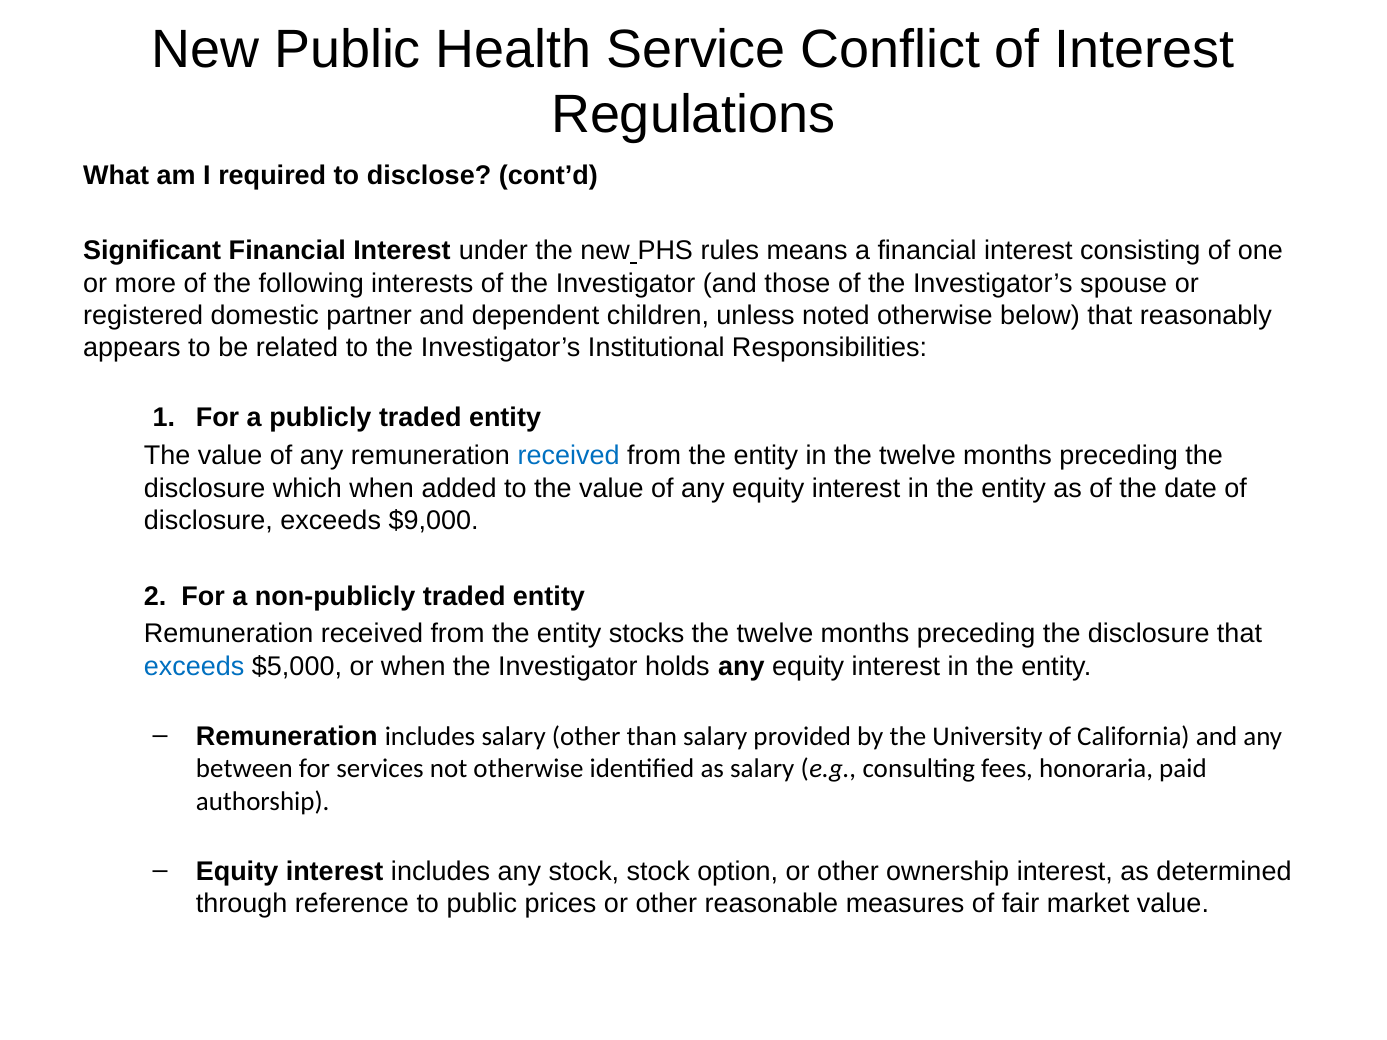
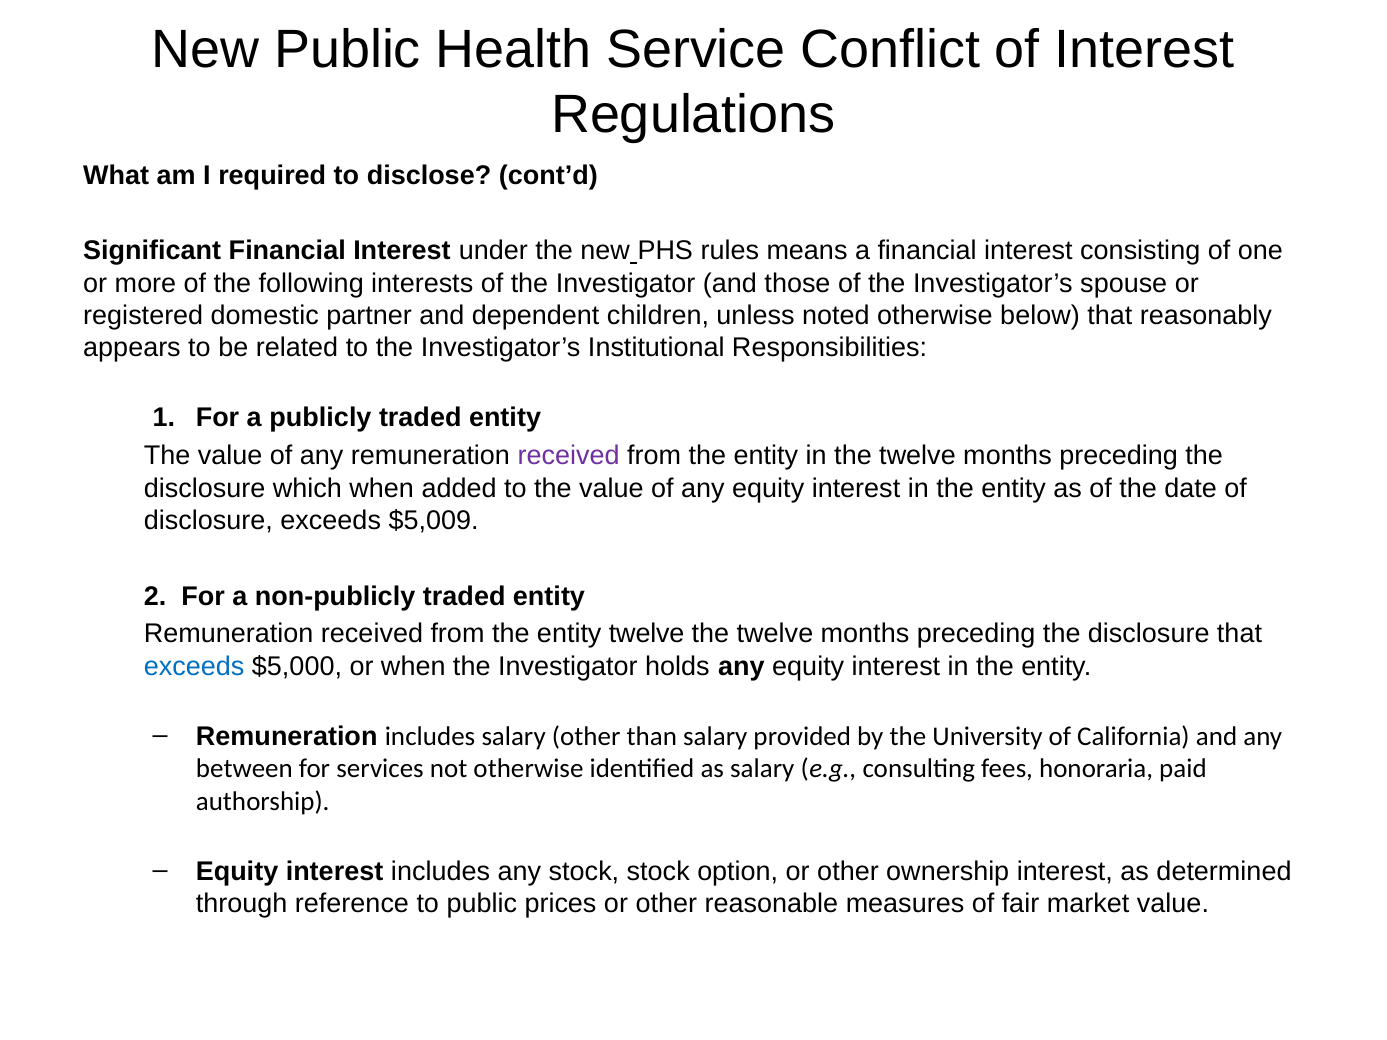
received colour: blue -> purple (569, 456)
$9,000: $9,000 -> $5,009 (434, 521)
entity stocks: stocks -> twelve (647, 634)
